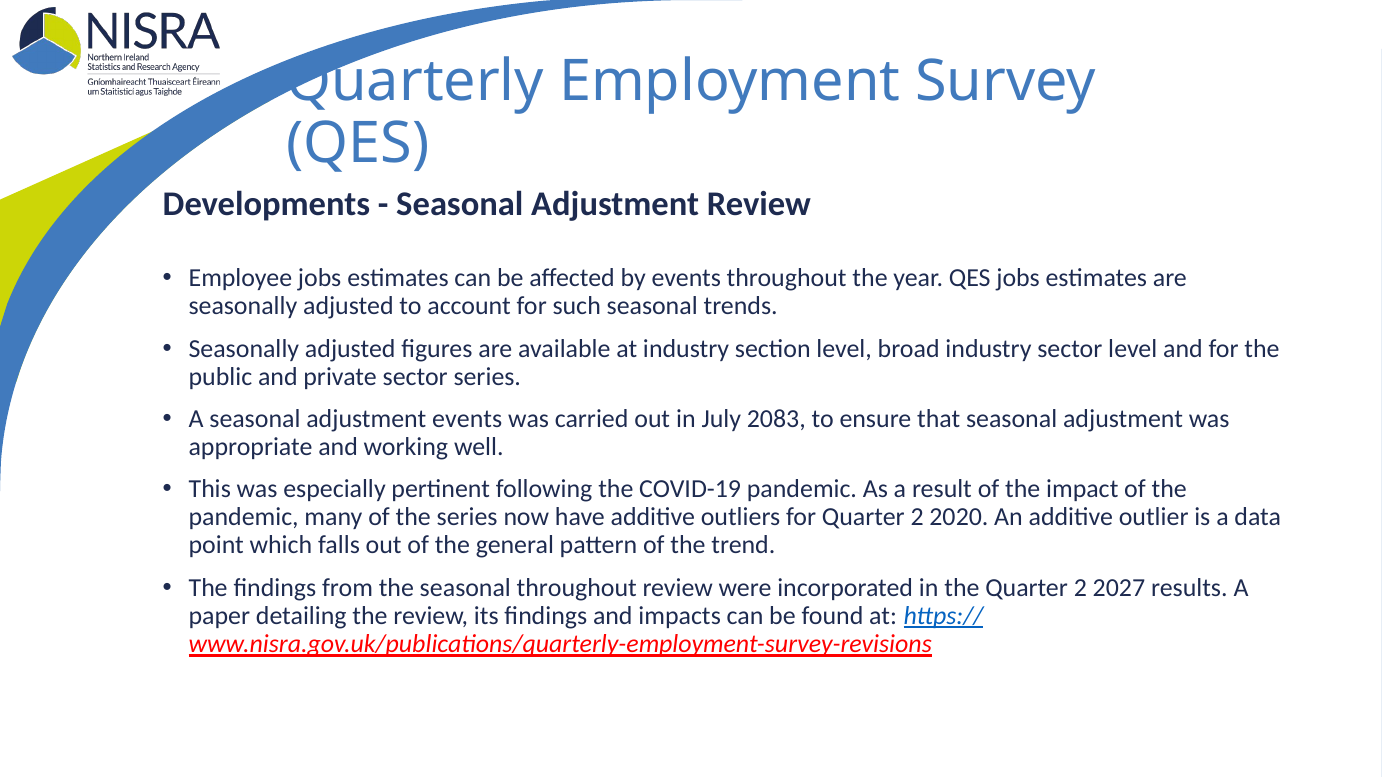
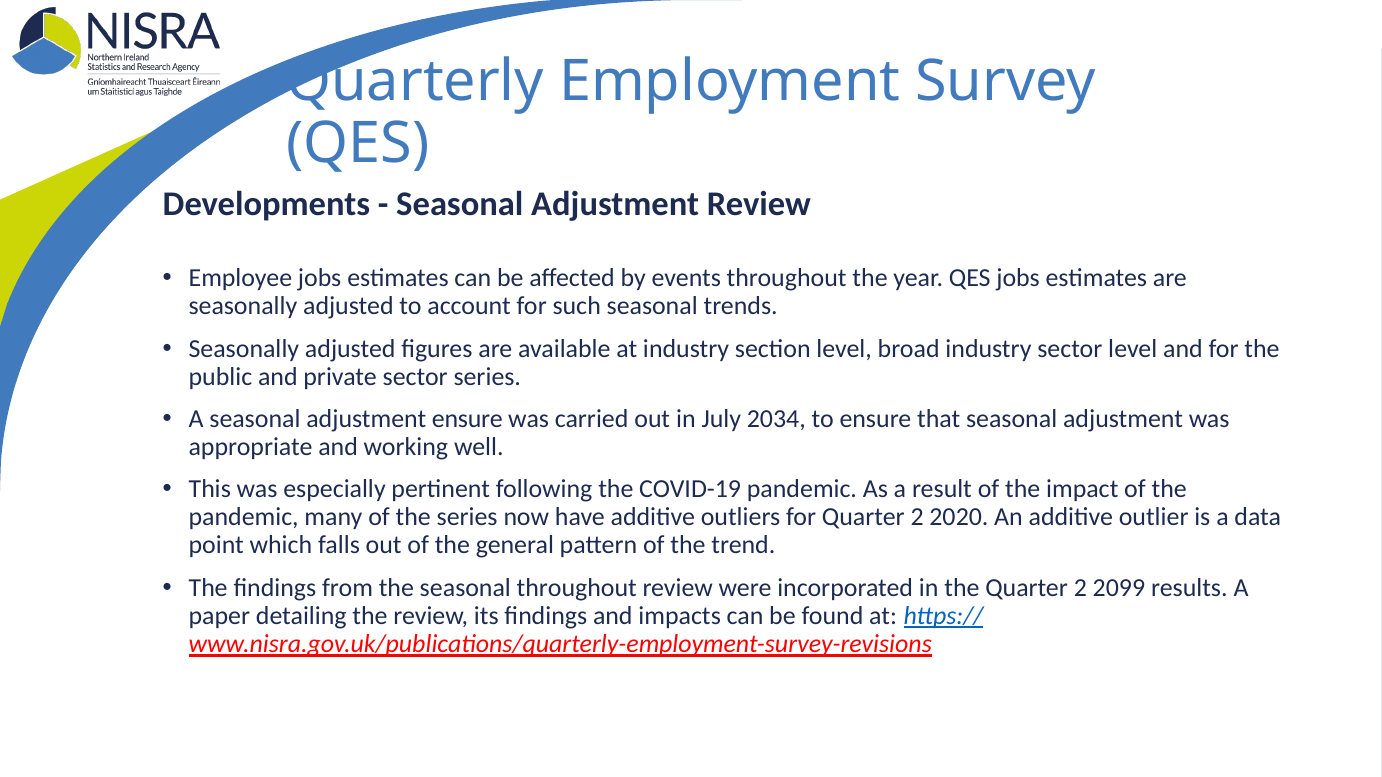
adjustment events: events -> ensure (467, 419)
2083: 2083 -> 2034 (776, 419)
2027: 2027 -> 2099 (1119, 588)
